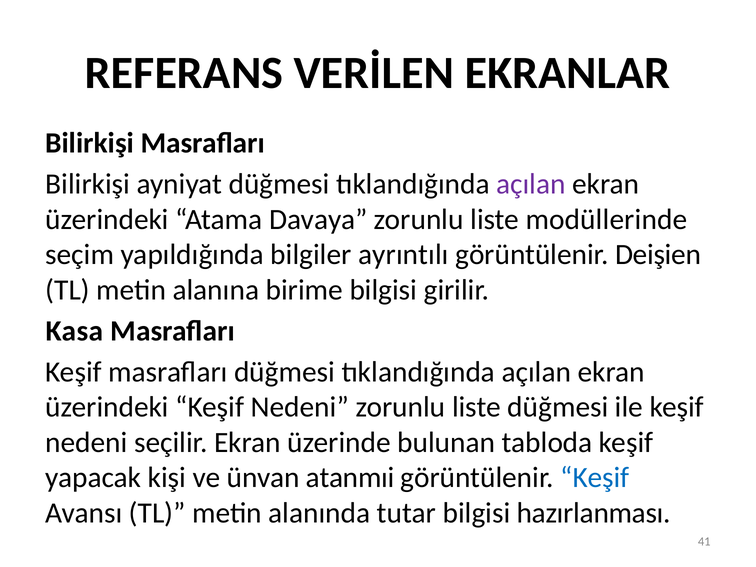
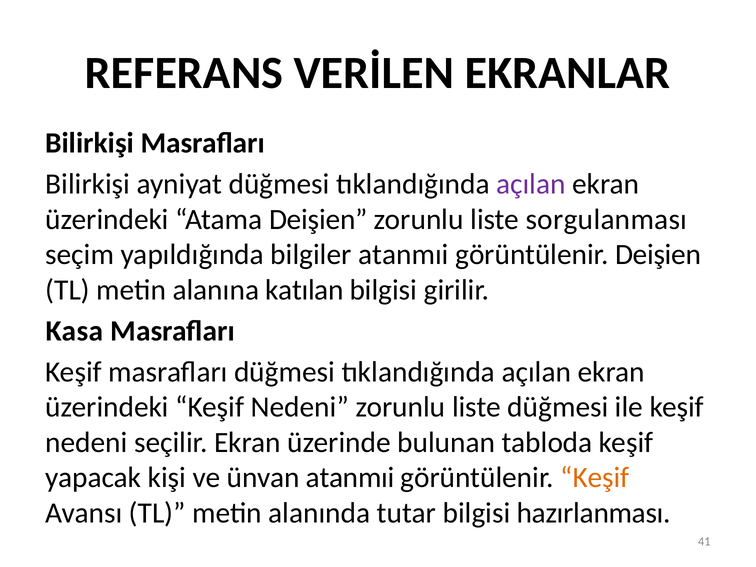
Atama Davaya: Davaya -> Deişien (318, 219)
modüllerinde: modüllerinde -> sorgulanması (606, 219)
bilgiler ayrıntılı: ayrıntılı -> atanmıi (403, 255)
birime: birime -> katılan (304, 290)
Keşif colour: blue -> orange (595, 478)
